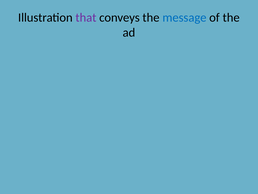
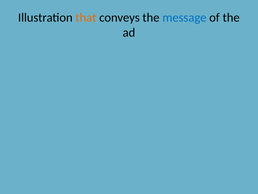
that colour: purple -> orange (86, 17)
